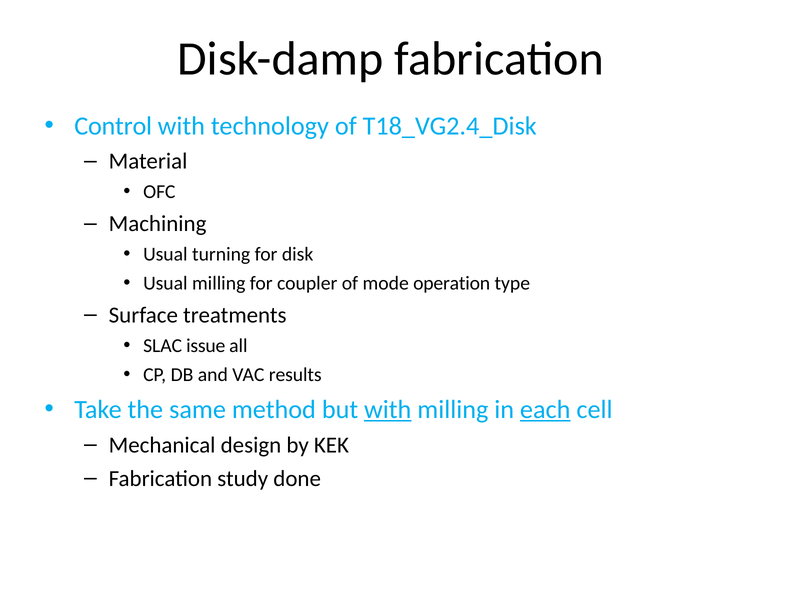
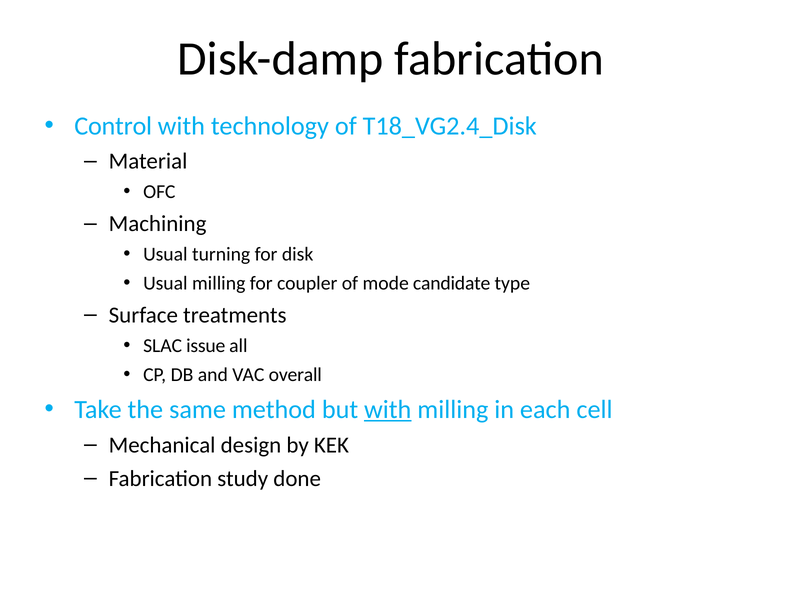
operation: operation -> candidate (452, 283)
results: results -> overall (295, 375)
each underline: present -> none (545, 410)
